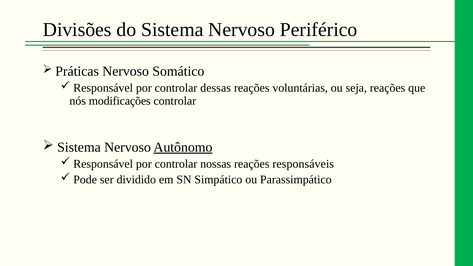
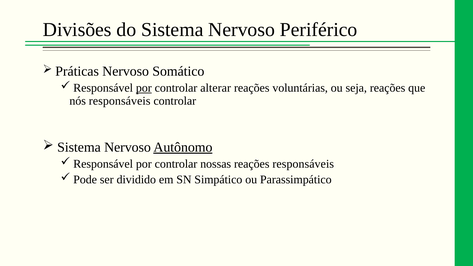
por underline: none -> present (144, 88)
dessas: dessas -> alterar (216, 88)
nós modificações: modificações -> responsáveis (120, 101)
